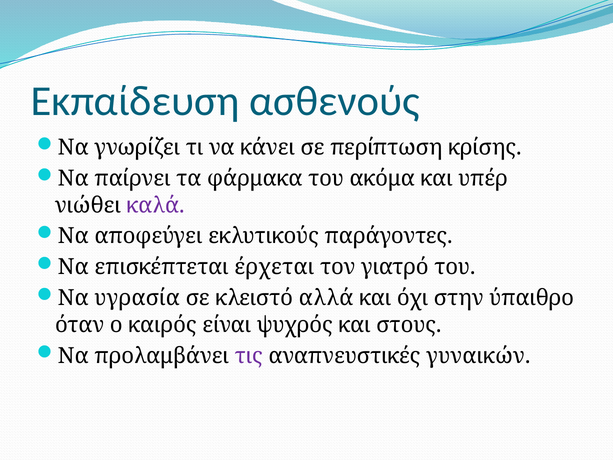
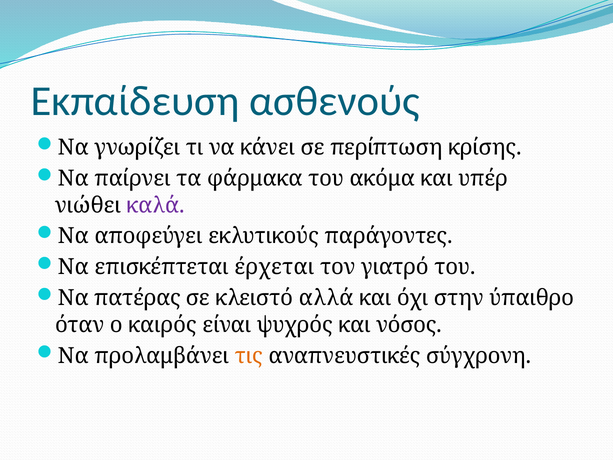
υγρασία: υγρασία -> πατέρας (137, 298)
στους: στους -> νόσος (409, 325)
τις colour: purple -> orange (249, 356)
γυναικών: γυναικών -> σύγχρονη (479, 356)
